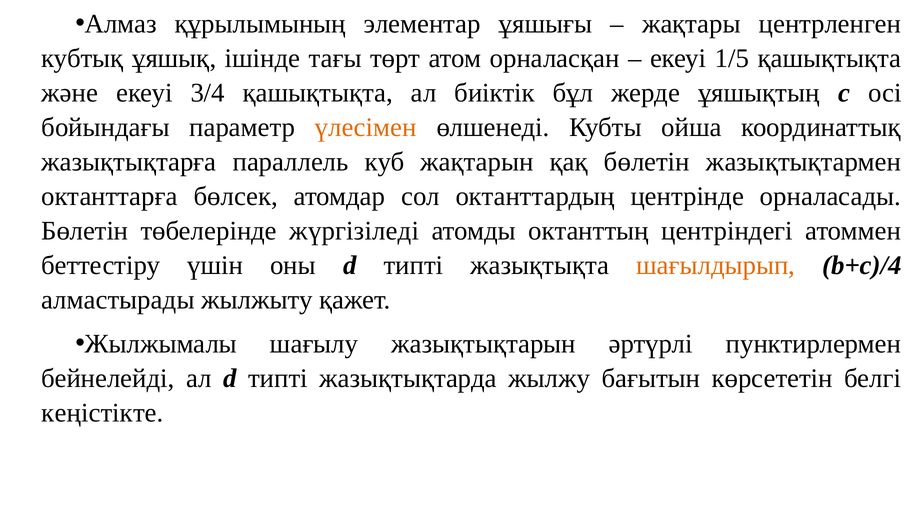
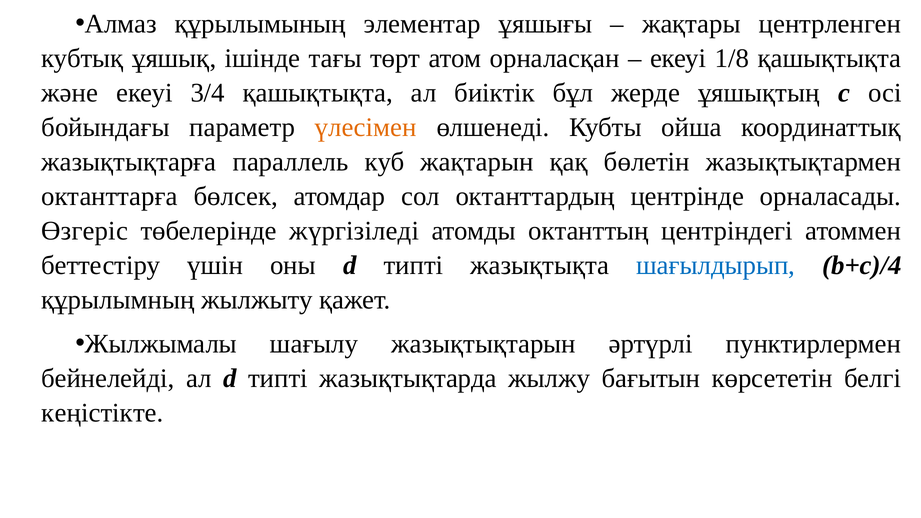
1/5: 1/5 -> 1/8 (732, 58)
Бөлетін: Бөлетін -> Өзгеріс (85, 231)
шағылдырып colour: orange -> blue (716, 265)
алмастырады: алмастырады -> құрылымның (118, 300)
